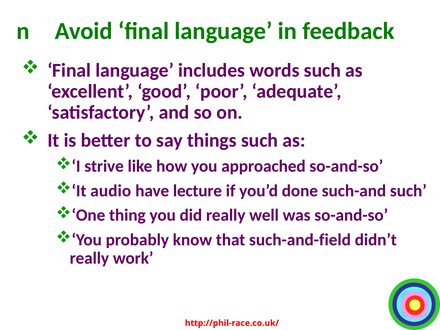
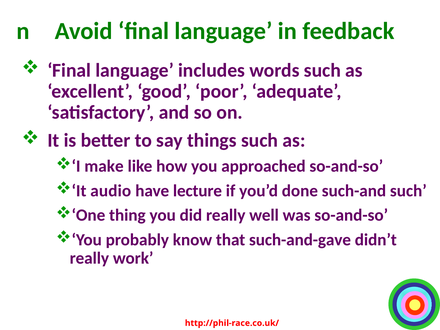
strive: strive -> make (104, 166)
such-and-field: such-and-field -> such-and-gave (300, 240)
